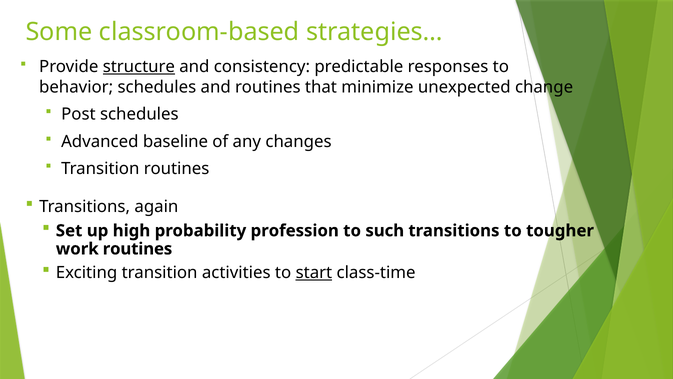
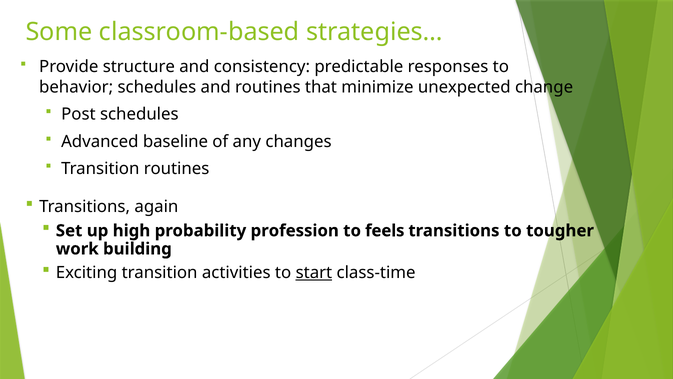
structure underline: present -> none (139, 67)
such: such -> feels (385, 230)
work routines: routines -> building (137, 249)
